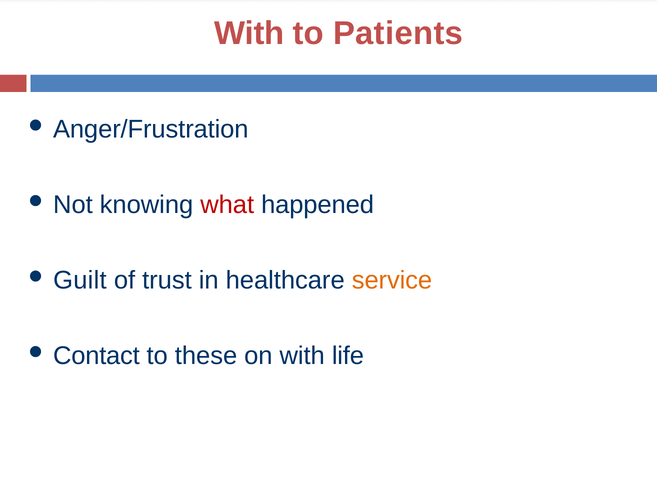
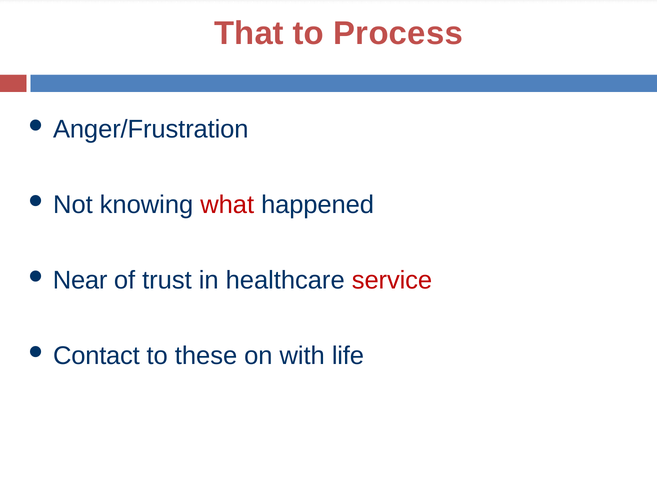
With: With -> That (249, 33)
Patients: Patients -> Process (398, 33)
Guilt: Guilt -> Near (80, 280)
service colour: orange -> red (392, 280)
